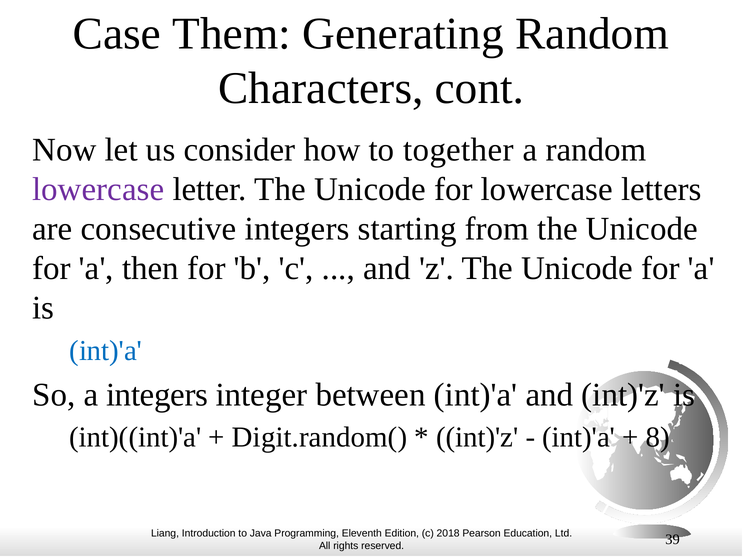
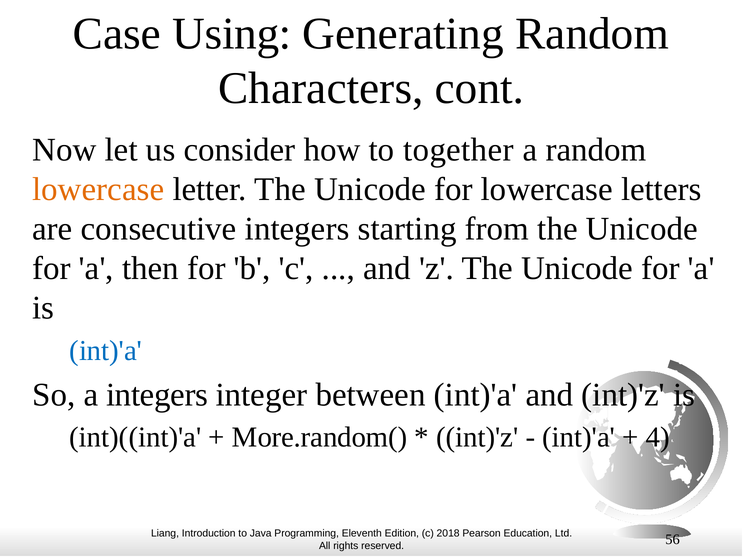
Them: Them -> Using (232, 34)
lowercase colour: purple -> orange (98, 189)
Digit.random(: Digit.random( -> More.random( (320, 438)
8: 8 -> 4 (658, 438)
39: 39 -> 56 (673, 540)
